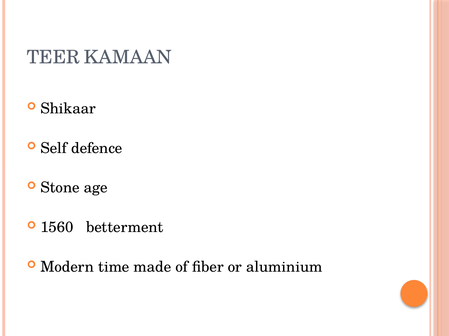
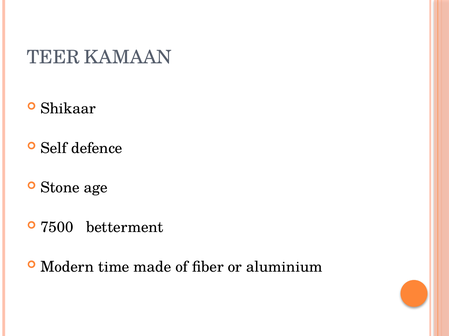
1560: 1560 -> 7500 (57, 228)
